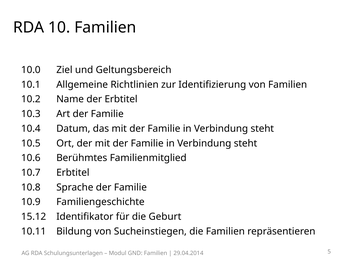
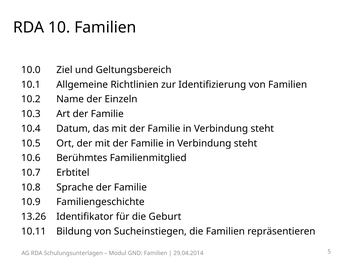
der Erbtitel: Erbtitel -> Einzeln (121, 99)
15.12: 15.12 -> 13.26 (34, 217)
